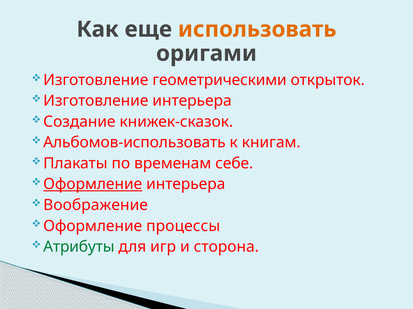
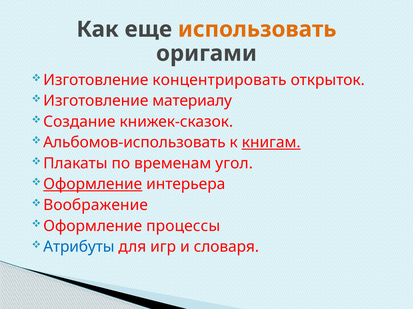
геометрическими: геометрическими -> концентрировать (219, 80)
Изготовление интерьера: интерьера -> материалу (192, 101)
книгам underline: none -> present (271, 143)
себе: себе -> угол (234, 164)
Атрибуты colour: green -> blue (79, 247)
сторона: сторона -> словаря (226, 247)
